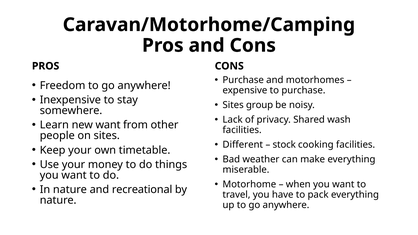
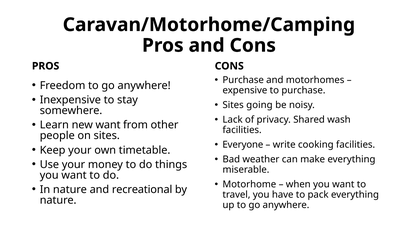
group: group -> going (259, 105)
Different: Different -> Everyone (243, 145)
stock: stock -> write (284, 145)
